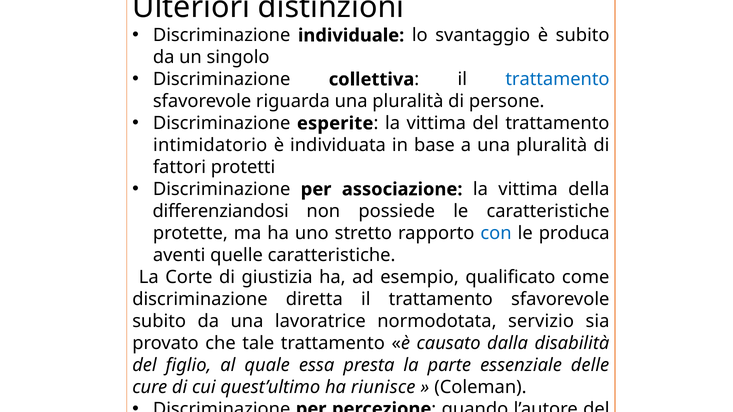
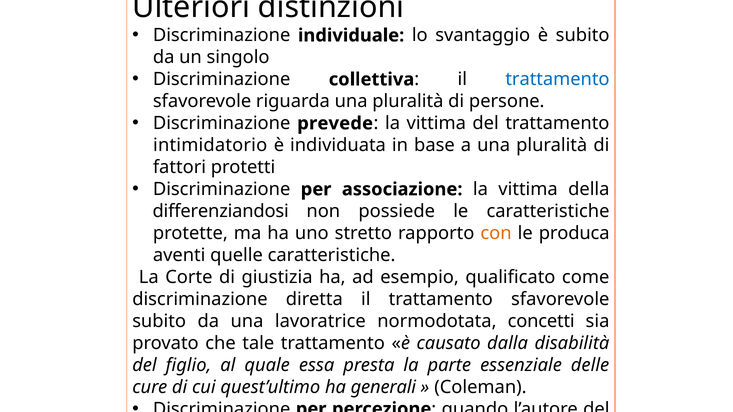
esperite: esperite -> prevede (335, 123)
con colour: blue -> orange (496, 233)
servizio: servizio -> concetti (541, 321)
riunisce: riunisce -> generali (383, 387)
